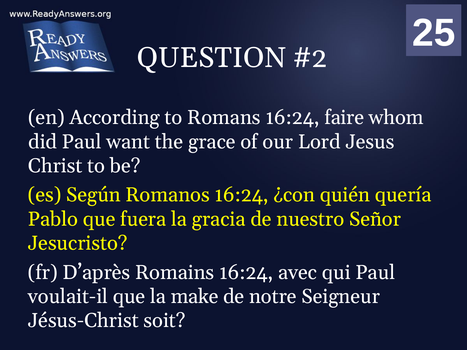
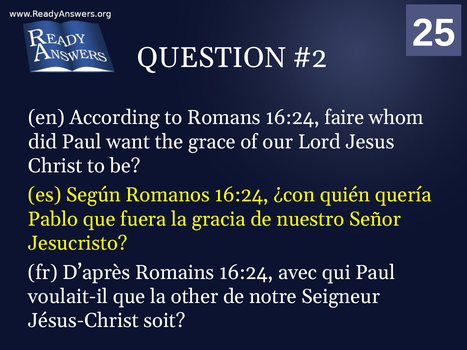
make: make -> other (195, 297)
